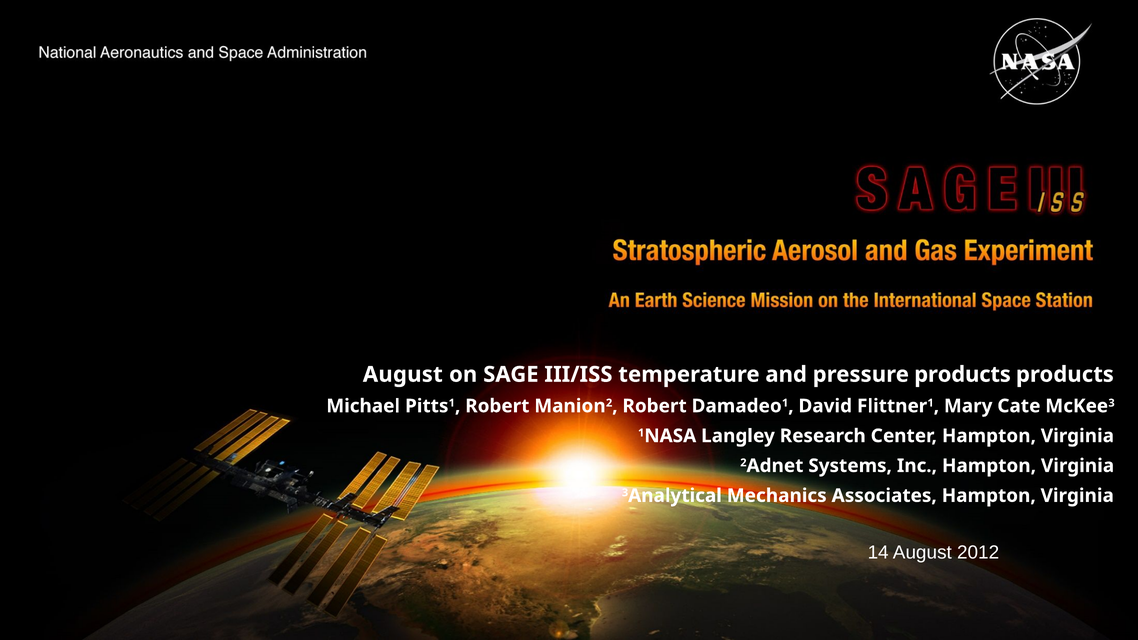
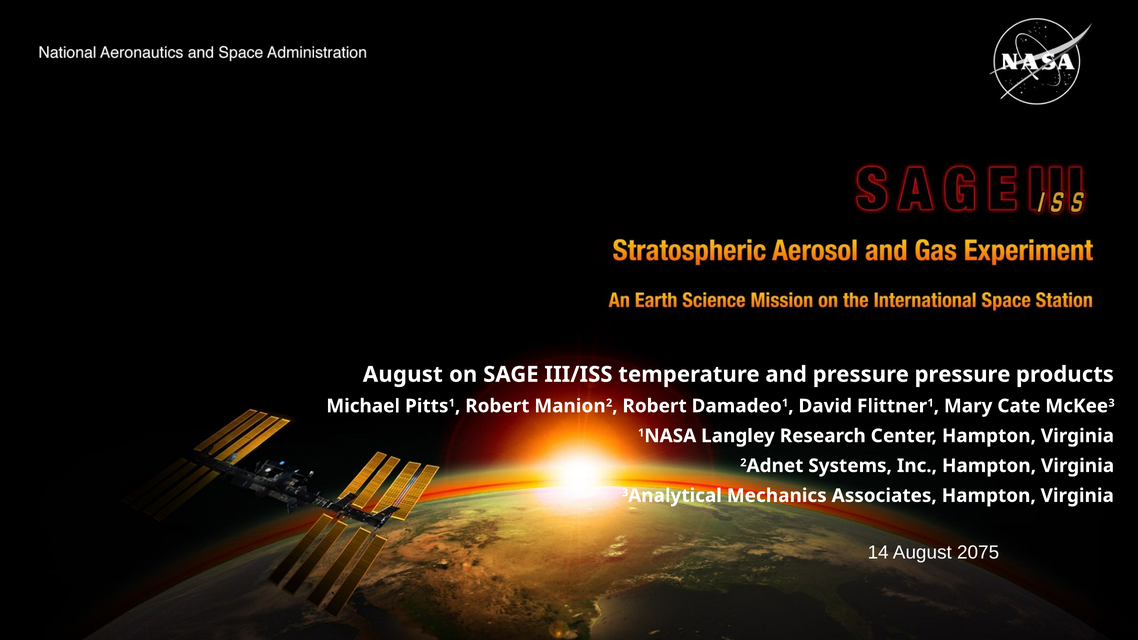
pressure products: products -> pressure (962, 375)
2012: 2012 -> 2075 (978, 552)
